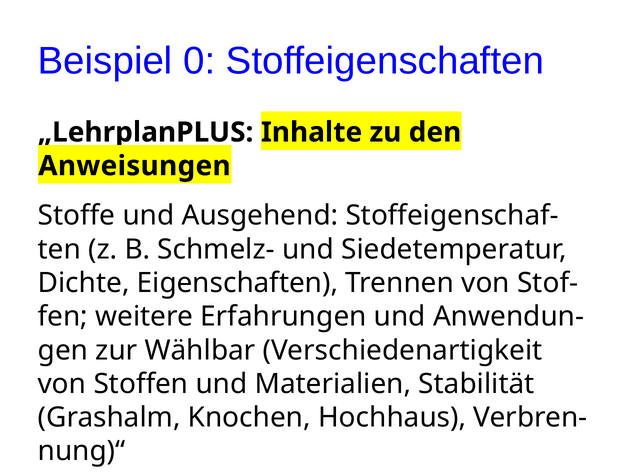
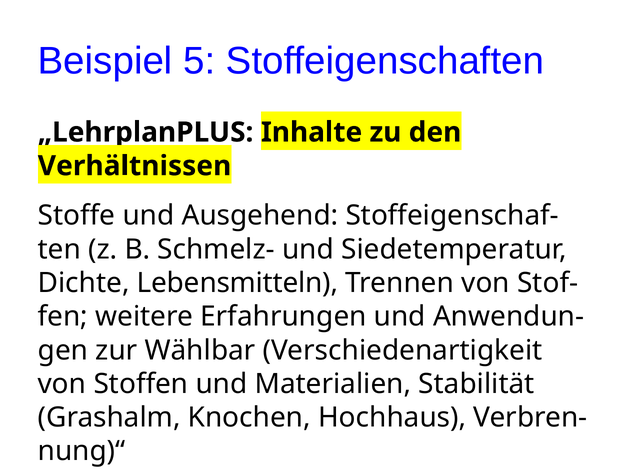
0: 0 -> 5 (199, 61)
Anweisungen: Anweisungen -> Verhältnissen (135, 166)
Eigenschaften: Eigenschaften -> Lebensmitteln (237, 283)
